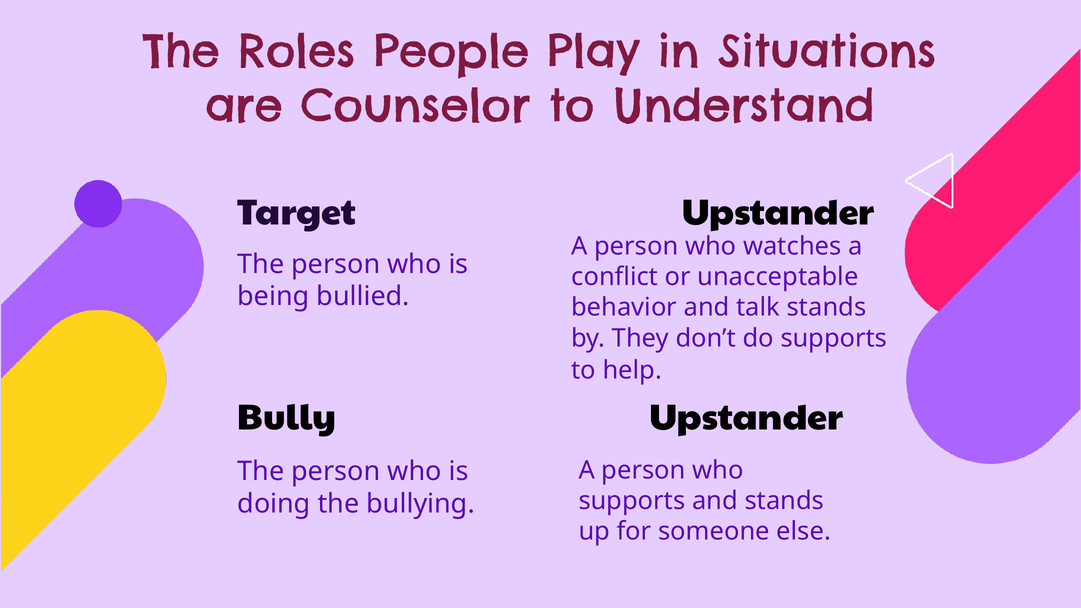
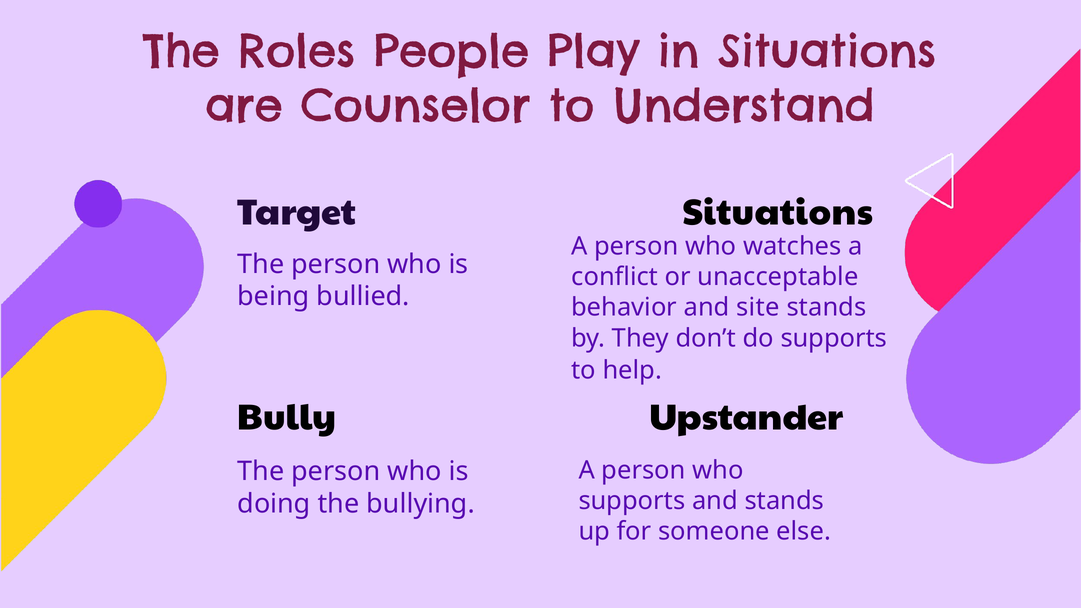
Target Upstander: Upstander -> Situations (778, 213)
talk: talk -> site (758, 307)
